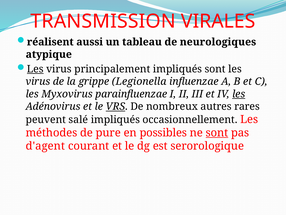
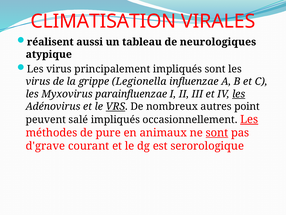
TRANSMISSION: TRANSMISSION -> CLIMATISATION (103, 21)
Les underline: present -> none (35, 69)
rares: rares -> point (247, 106)
Les underline: none -> present (249, 119)
possibles: possibles -> animaux (163, 132)
d'agent: d'agent -> d'grave (45, 146)
